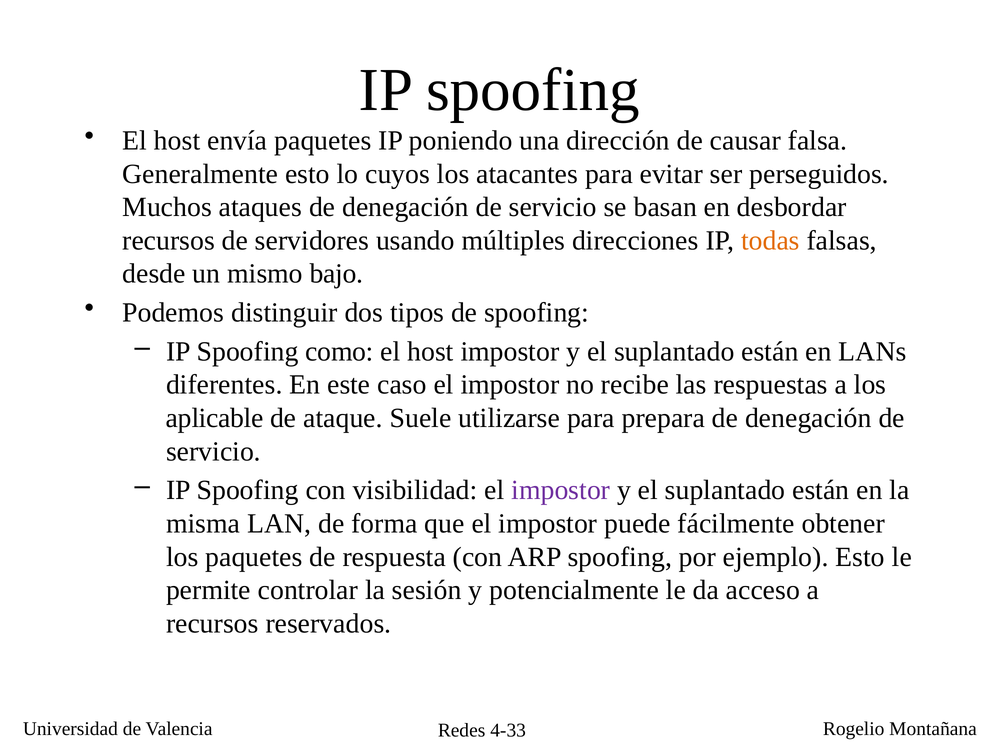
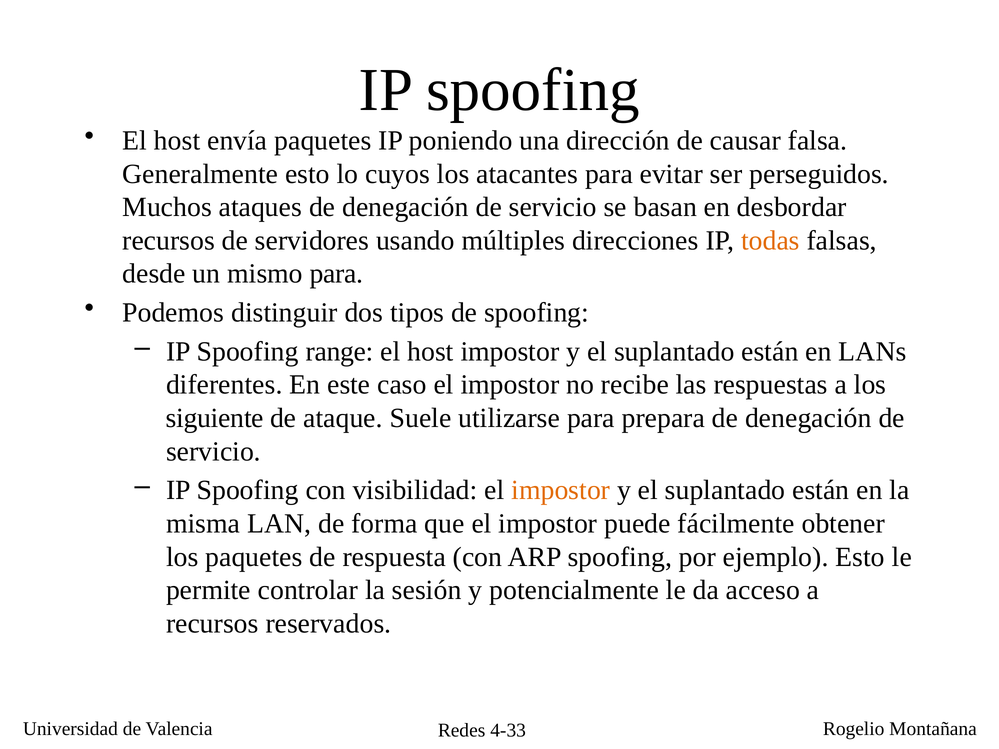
mismo bajo: bajo -> para (337, 274)
como: como -> range (340, 352)
aplicable: aplicable -> siguiente (215, 418)
impostor colour: purple -> orange (561, 490)
